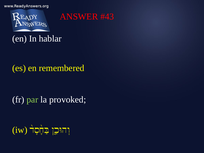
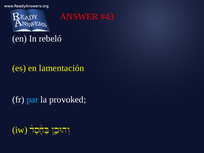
hablar: hablar -> rebeló (50, 39)
remembered: remembered -> lamentación (62, 68)
par colour: light green -> light blue (32, 100)
